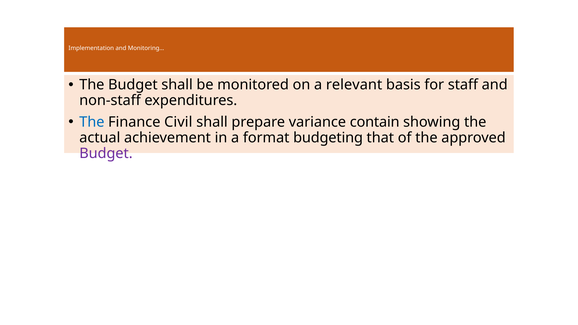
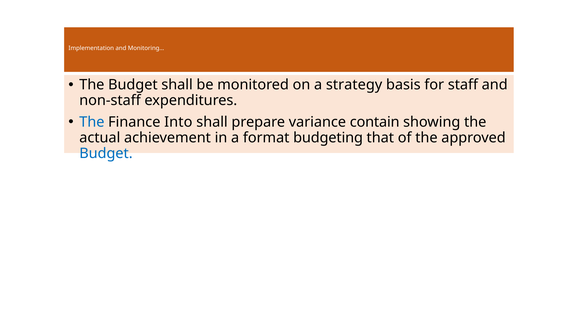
relevant: relevant -> strategy (354, 85)
Civil: Civil -> Into (178, 122)
Budget colour: purple -> blue (106, 153)
